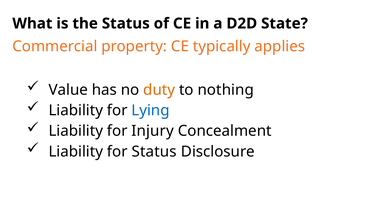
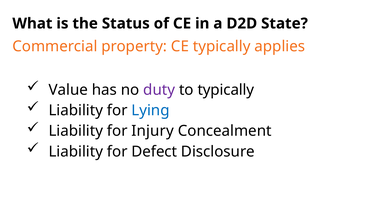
duty colour: orange -> purple (159, 90)
to nothing: nothing -> typically (226, 90)
for Status: Status -> Defect (154, 151)
